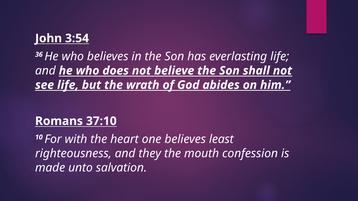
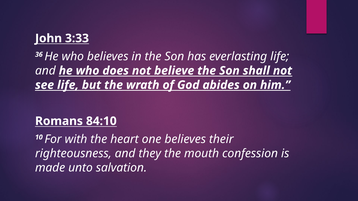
3:54: 3:54 -> 3:33 (77, 38)
37:10: 37:10 -> 84:10 (101, 121)
least: least -> their (221, 139)
